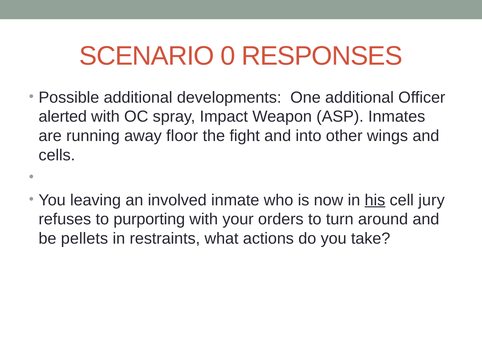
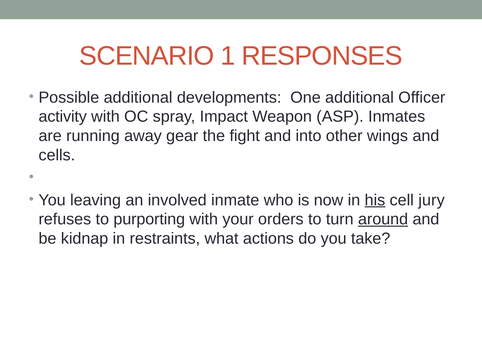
0: 0 -> 1 (228, 56)
alerted: alerted -> activity (63, 117)
floor: floor -> gear (182, 136)
around underline: none -> present (383, 220)
pellets: pellets -> kidnap (85, 239)
